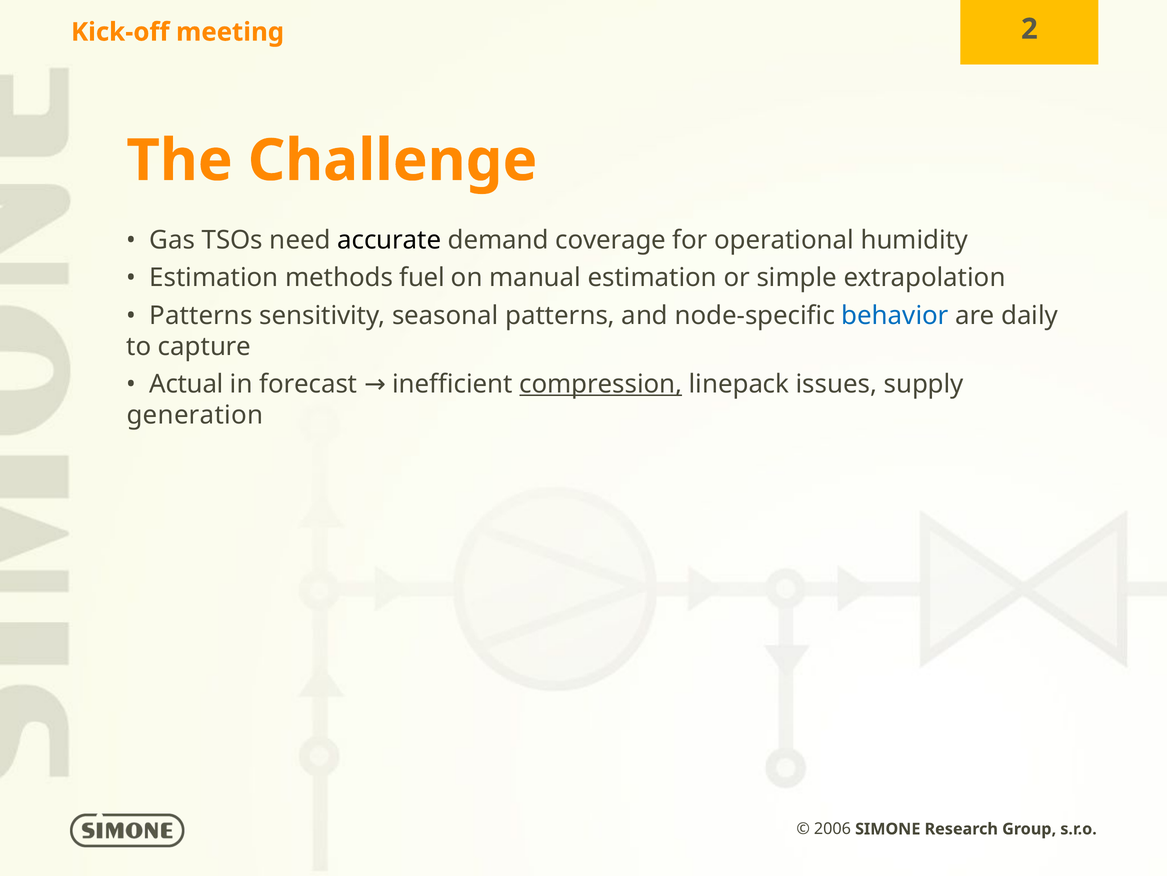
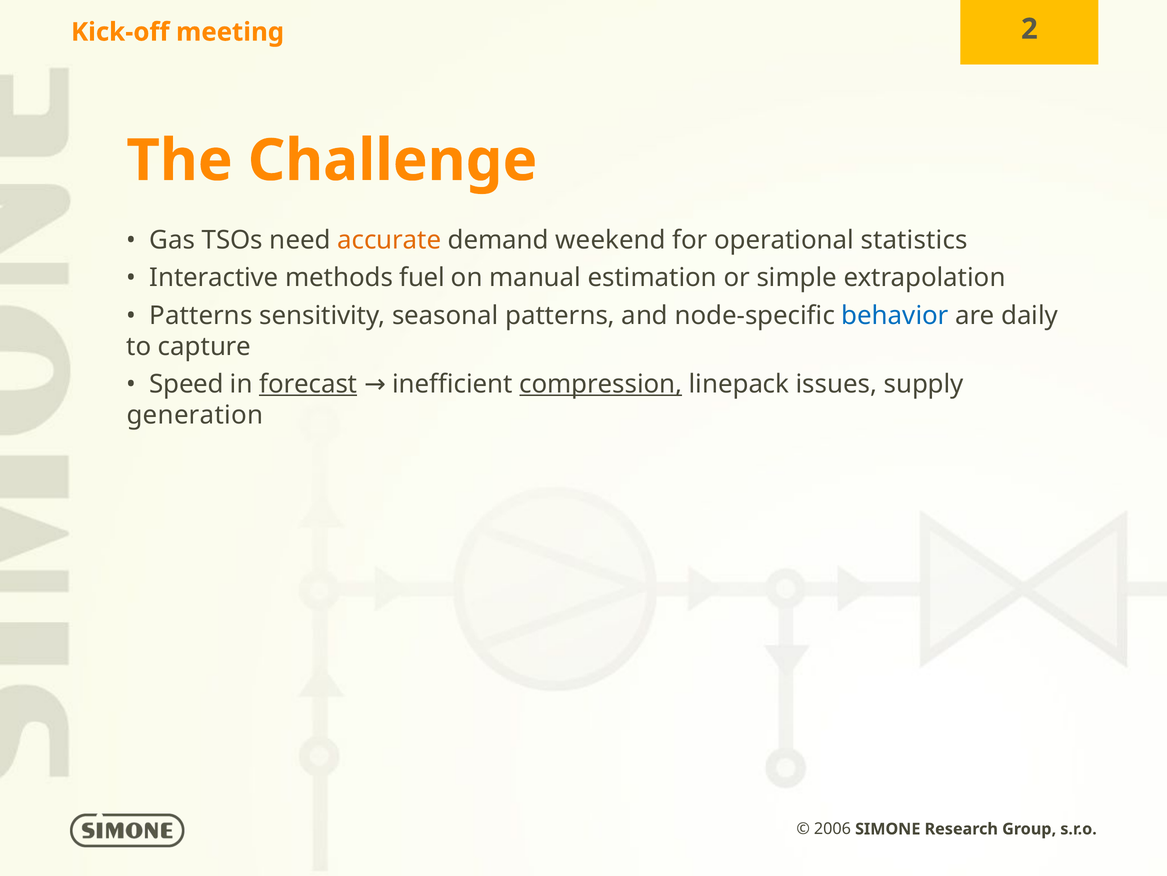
accurate colour: black -> orange (389, 240)
coverage: coverage -> weekend (611, 240)
humidity: humidity -> statistics (914, 240)
Estimation: Estimation -> Interactive (214, 278)
Actual: Actual -> Speed (187, 384)
forecast underline: none -> present (308, 384)
